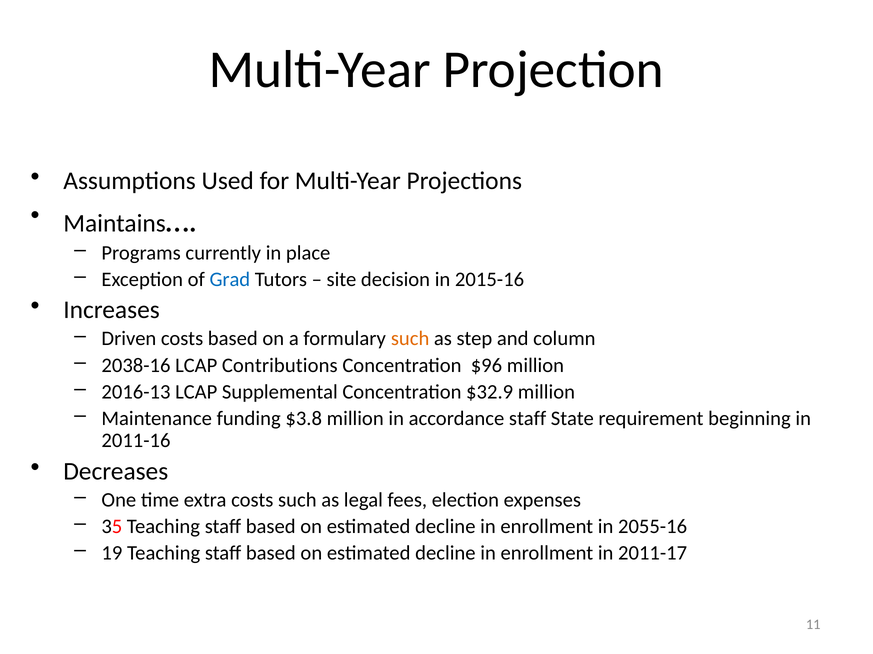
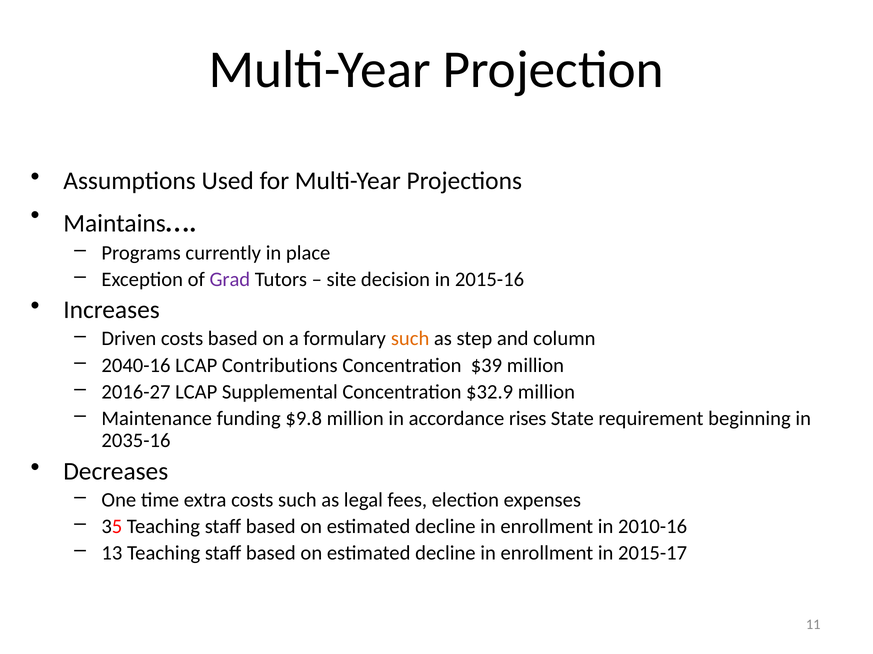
Grad colour: blue -> purple (230, 280)
2038-16: 2038-16 -> 2040-16 (136, 366)
$96: $96 -> $39 (486, 366)
2016-13: 2016-13 -> 2016-27 (136, 392)
$3.8: $3.8 -> $9.8 (304, 419)
accordance staff: staff -> rises (528, 419)
2011-16: 2011-16 -> 2035-16 (136, 441)
2055-16: 2055-16 -> 2010-16 (653, 527)
19: 19 -> 13 (112, 554)
2011-17: 2011-17 -> 2015-17 (653, 554)
